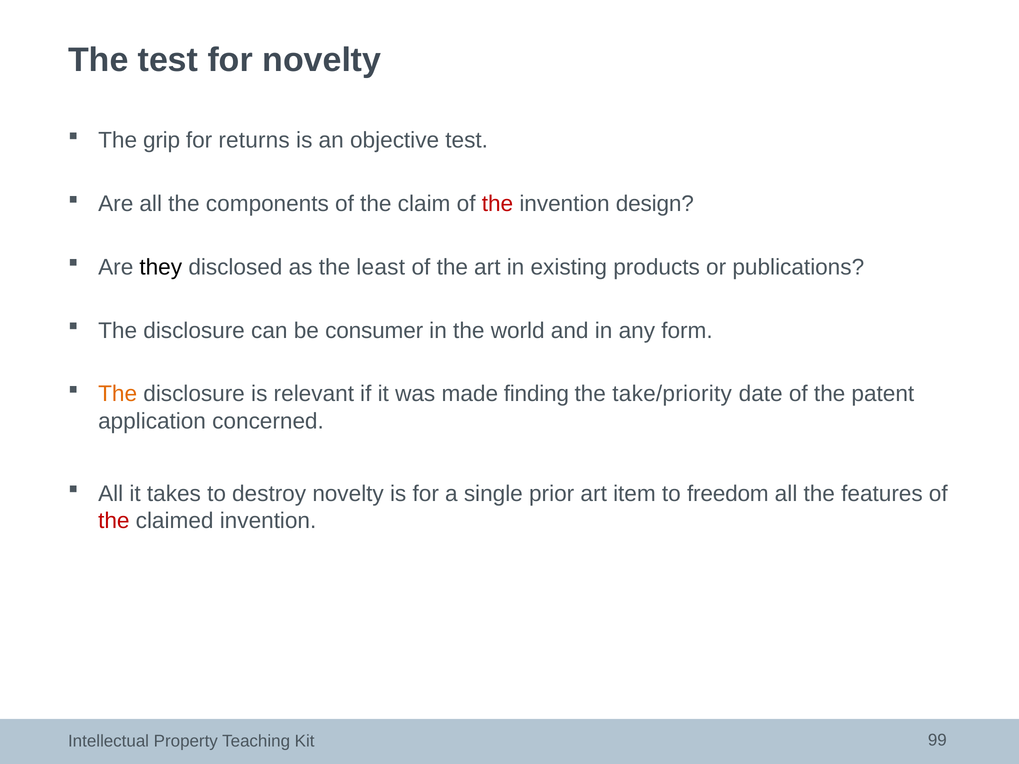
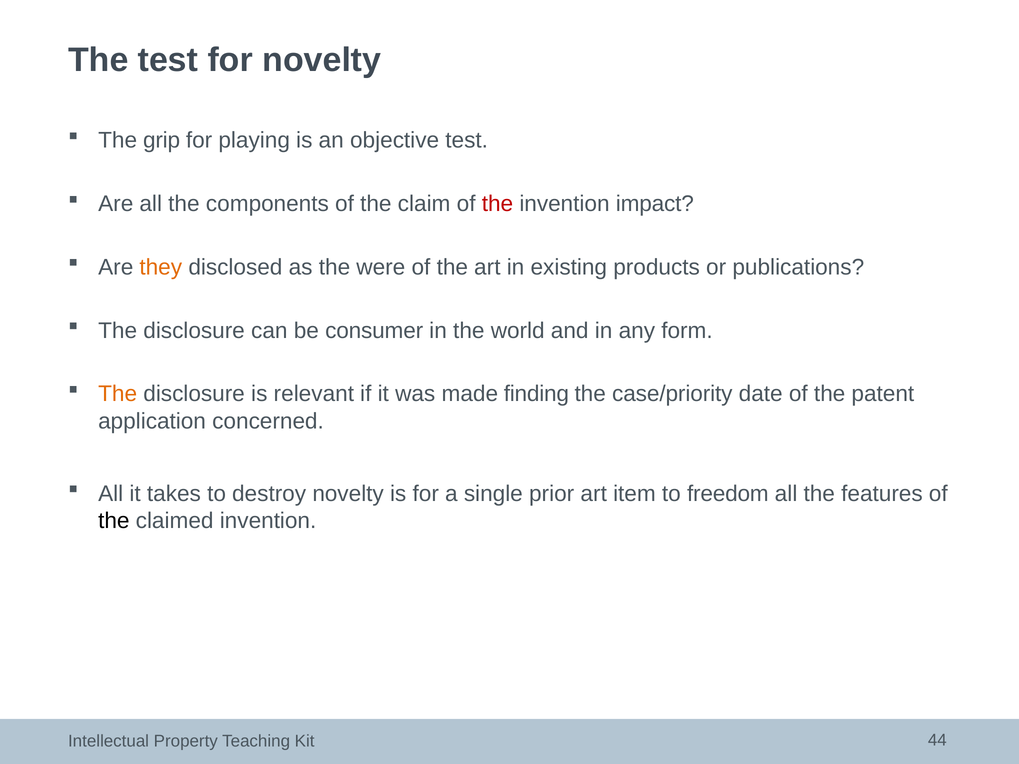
returns: returns -> playing (254, 141)
design: design -> impact (655, 204)
they colour: black -> orange (161, 267)
least: least -> were (381, 267)
take/priority: take/priority -> case/priority (672, 394)
the colour: red -> black (114, 521)
99: 99 -> 44 (937, 740)
